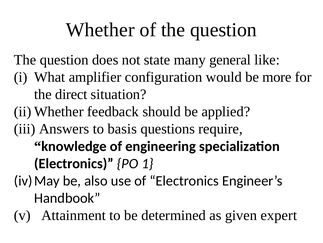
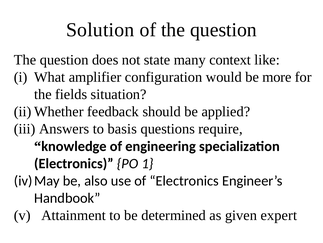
Whether: Whether -> Solution (100, 30)
general: general -> context (230, 60)
direct: direct -> fields (71, 94)
